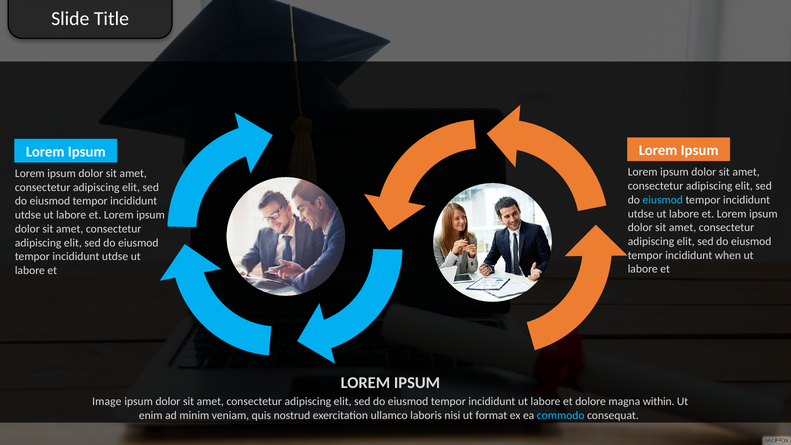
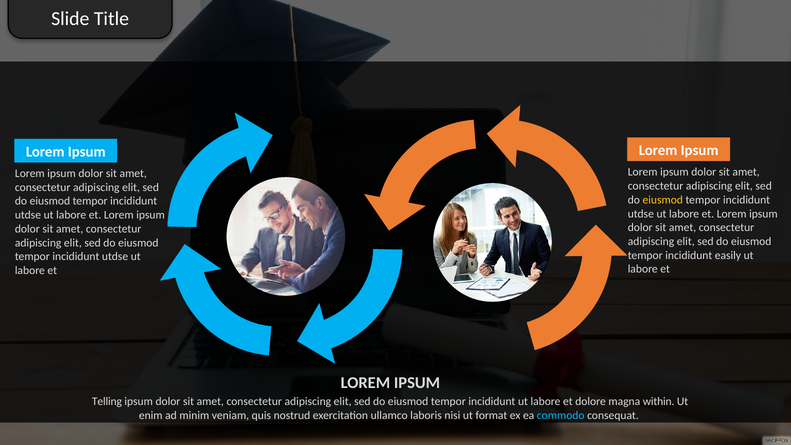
eiusmod colour: light blue -> yellow (663, 200)
when: when -> easily (728, 255)
Image: Image -> Telling (107, 402)
